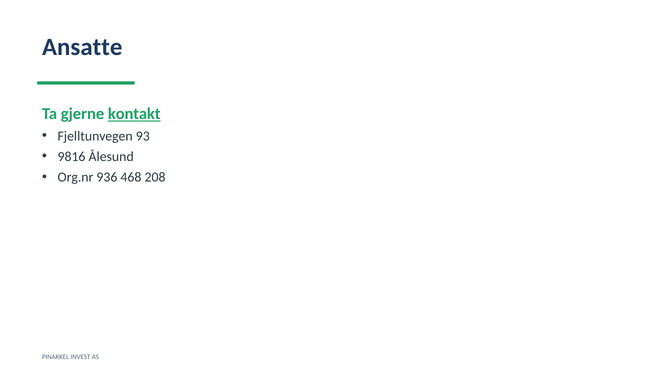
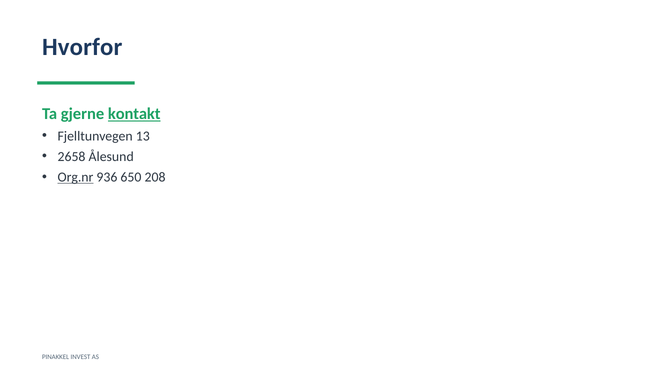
Ansatte: Ansatte -> Hvorfor (82, 47)
93: 93 -> 13 (143, 136)
9816: 9816 -> 2658 (72, 157)
Org.nr underline: none -> present (75, 177)
468: 468 -> 650 (131, 177)
